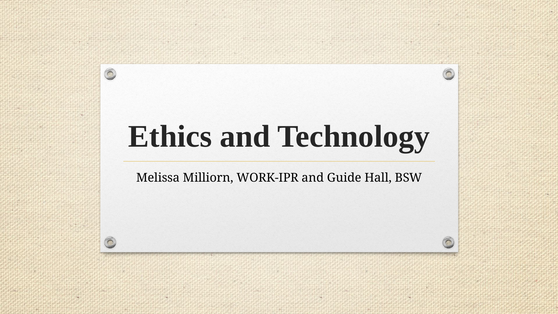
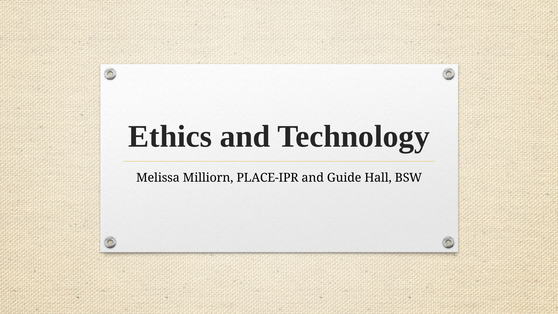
WORK-IPR: WORK-IPR -> PLACE-IPR (268, 178)
